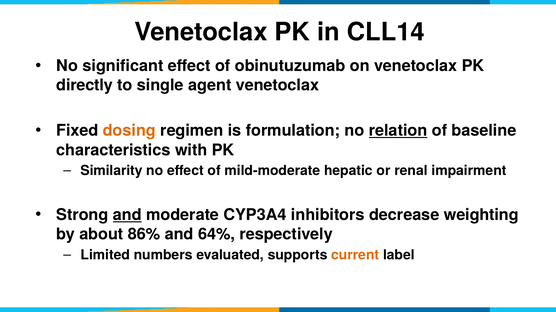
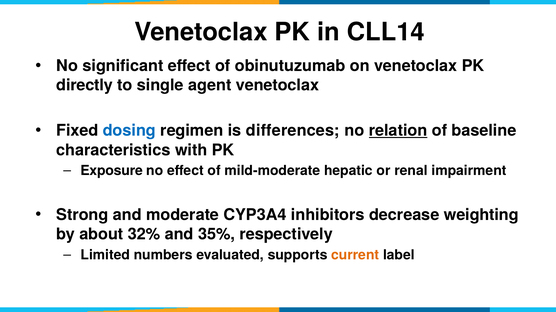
dosing colour: orange -> blue (129, 131)
formulation: formulation -> differences (293, 131)
Similarity: Similarity -> Exposure (112, 171)
and underline: present -> none (127, 215)
86%: 86% -> 32% (144, 235)
64%: 64% -> 35% (216, 235)
